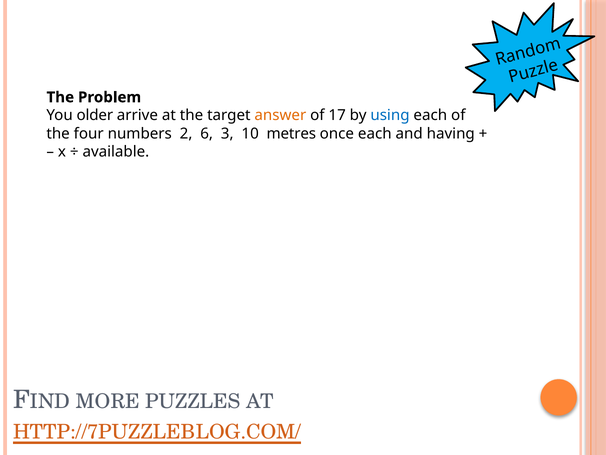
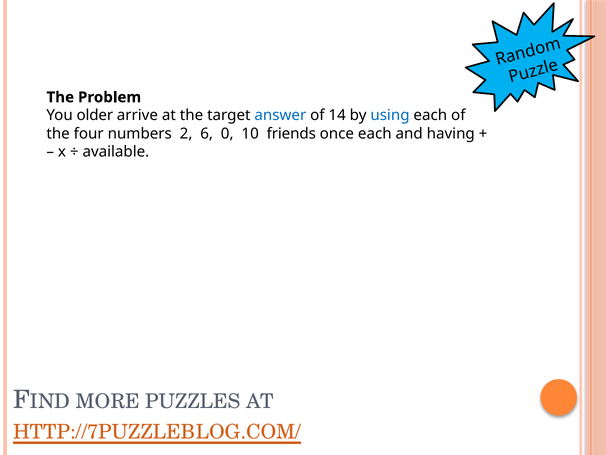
answer colour: orange -> blue (280, 115)
17: 17 -> 14 (337, 115)
3: 3 -> 0 (227, 134)
metres: metres -> friends (291, 134)
